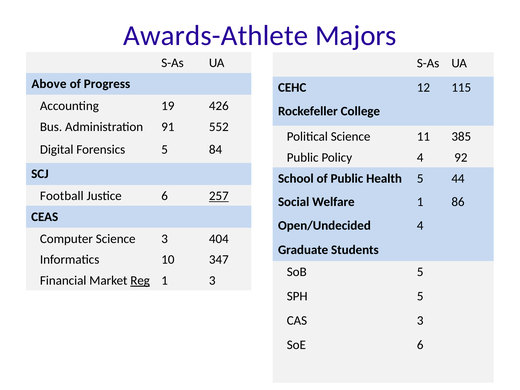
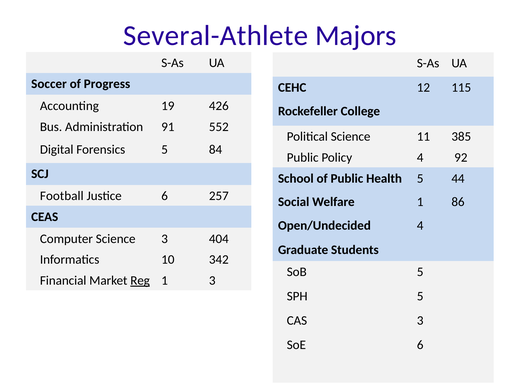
Awards-Athlete: Awards-Athlete -> Several-Athlete (216, 36)
Above: Above -> Soccer (49, 84)
257 underline: present -> none (219, 196)
347: 347 -> 342 (219, 260)
